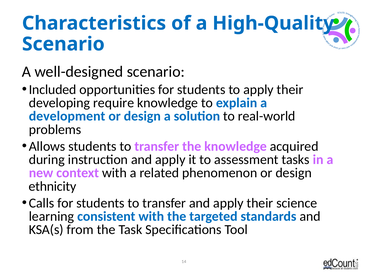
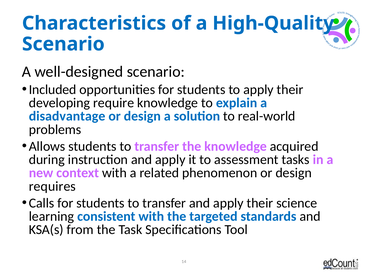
development: development -> disadvantage (67, 116)
ethnicity: ethnicity -> requires (52, 187)
